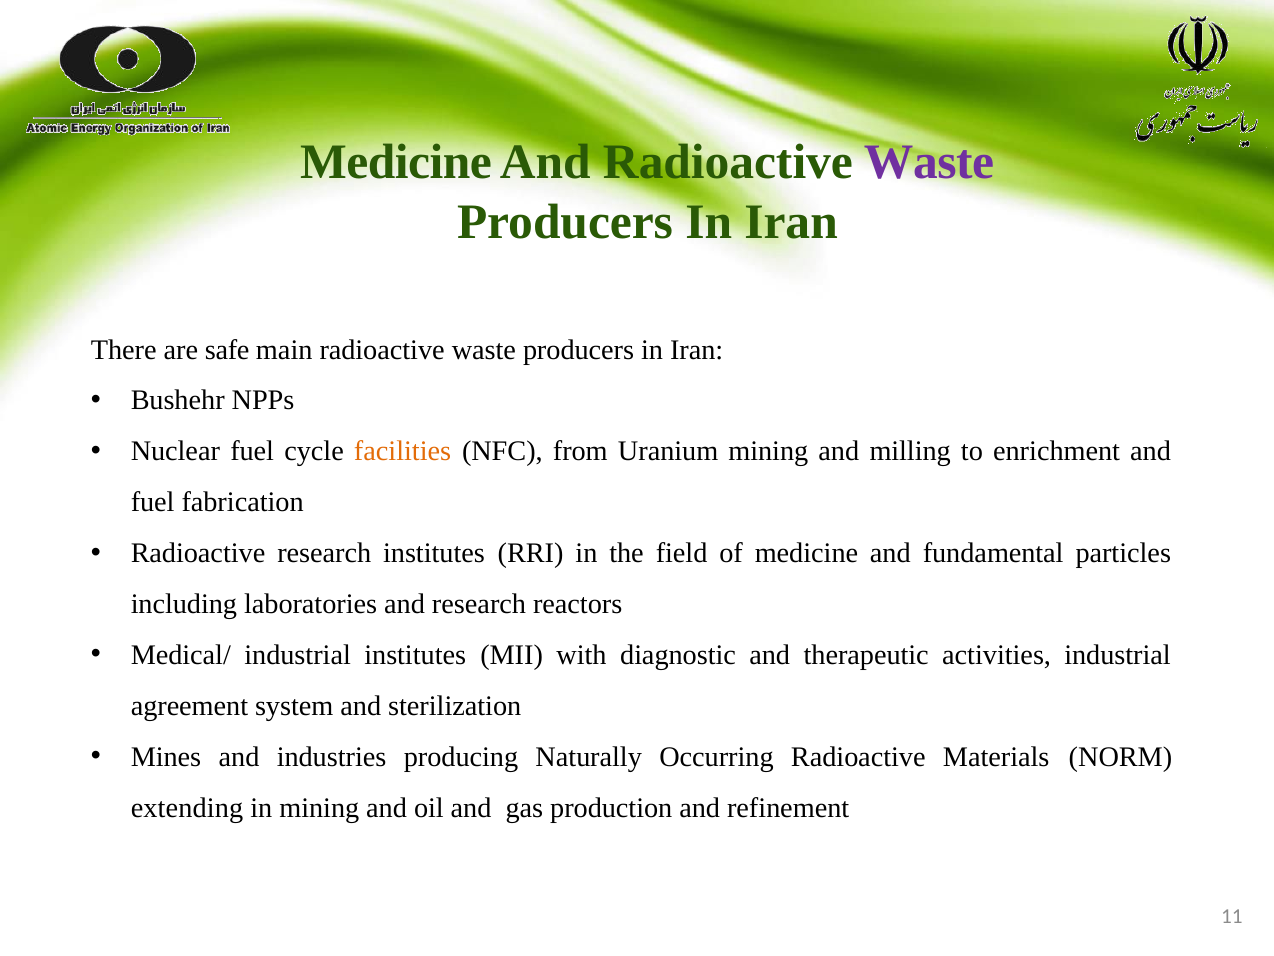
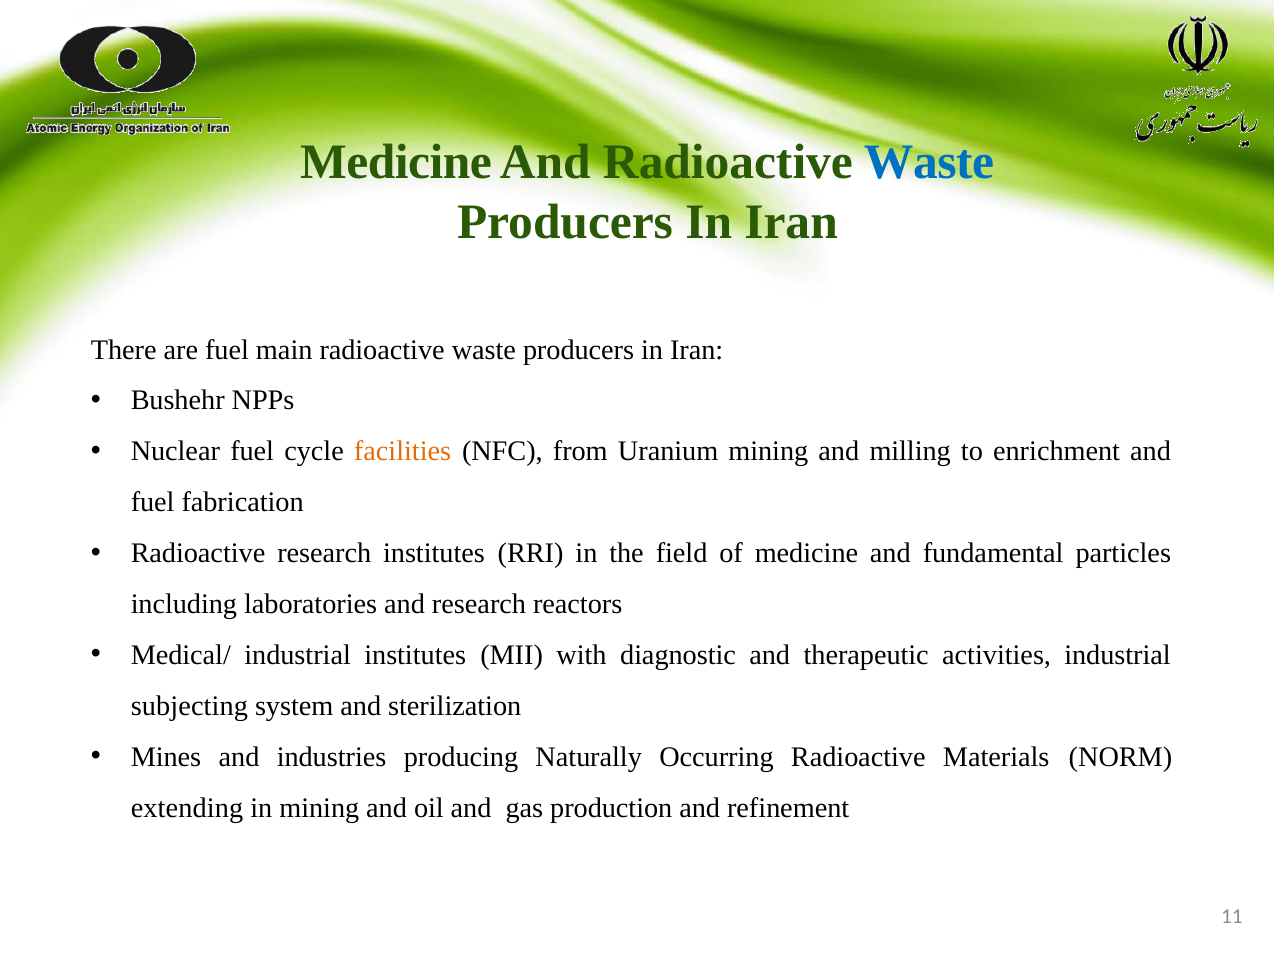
Waste colour: purple -> blue (929, 162)
are safe: safe -> fuel (227, 349)
agreement: agreement -> subjecting (189, 706)
